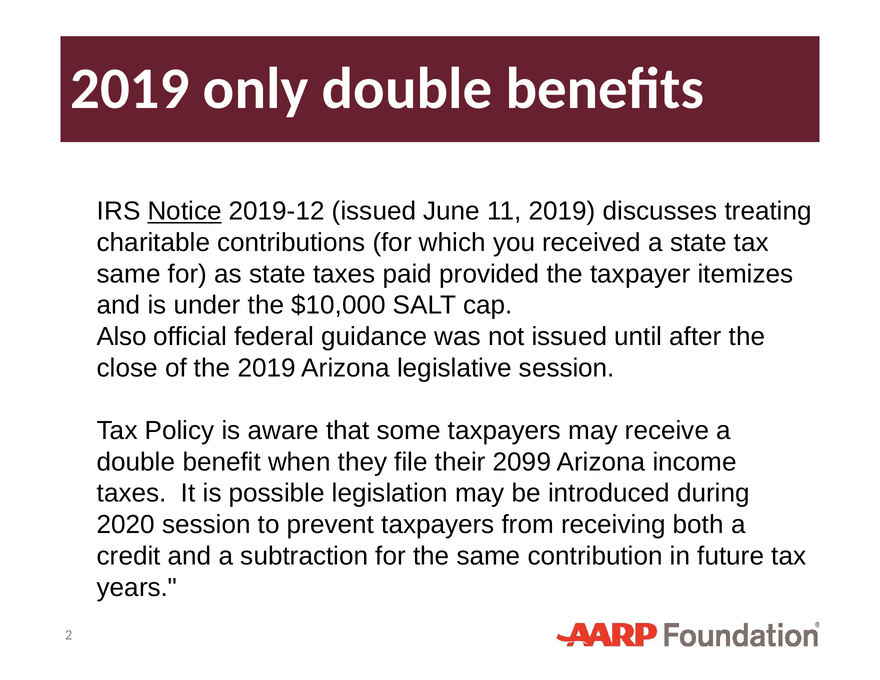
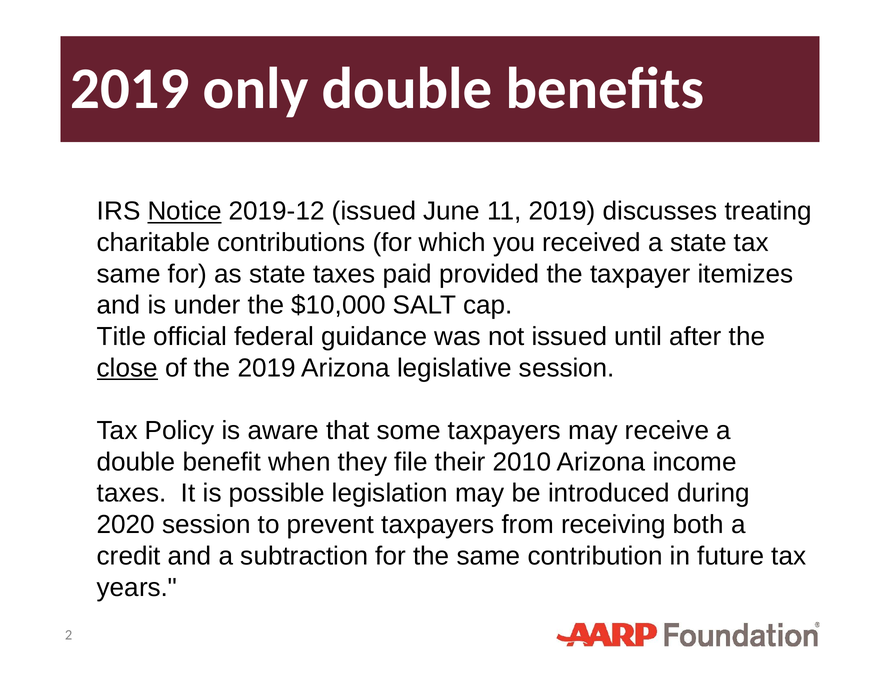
Also: Also -> Title (122, 337)
close underline: none -> present (127, 368)
2099: 2099 -> 2010 (522, 462)
